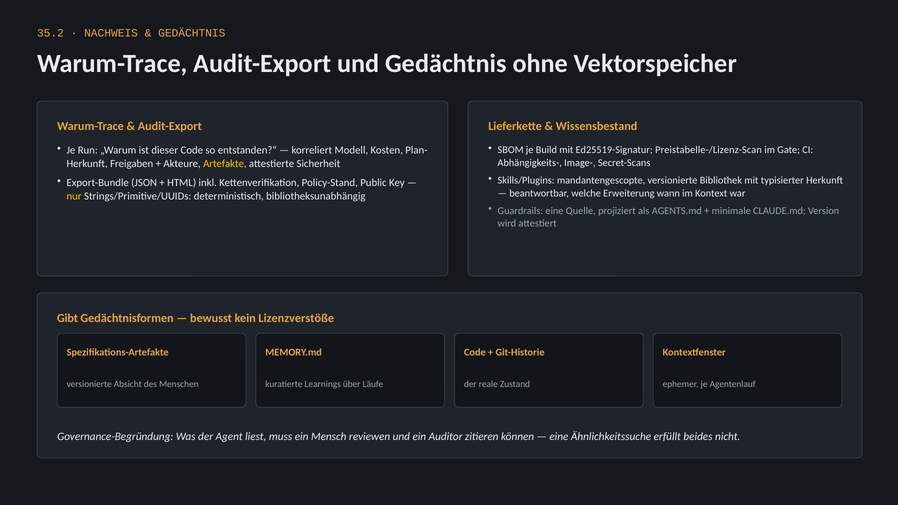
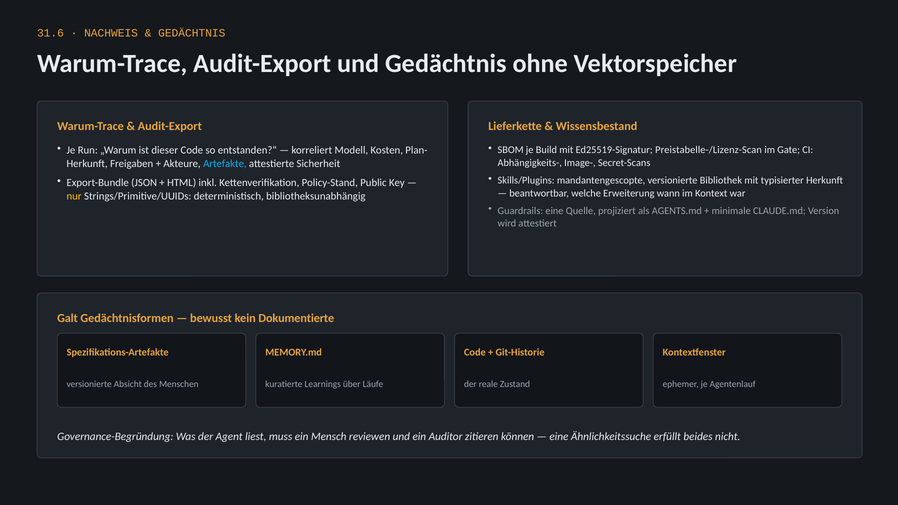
35.2: 35.2 -> 31.6 (50, 33)
Artefakte colour: yellow -> light blue (225, 164)
Gibt: Gibt -> Galt (68, 318)
Lizenzverstöße: Lizenzverstöße -> Dokumentierte (296, 318)
